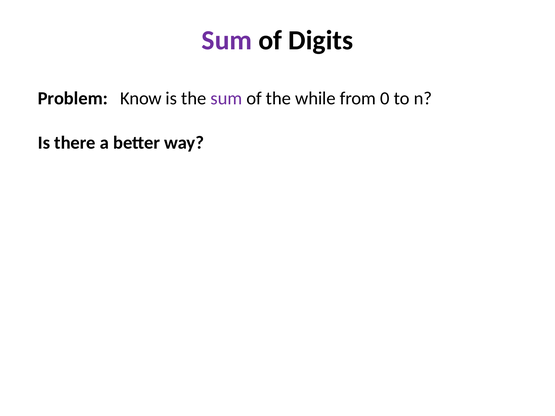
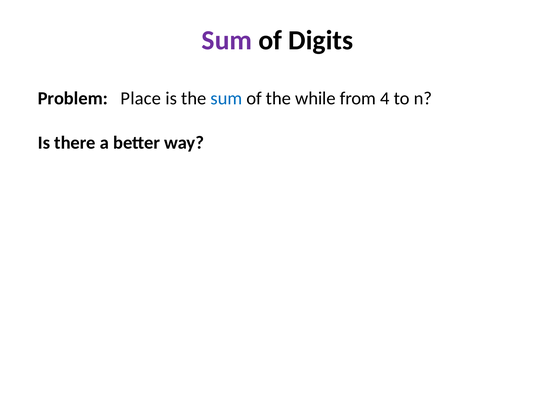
Know: Know -> Place (141, 98)
sum colour: purple -> blue (226, 98)
0: 0 -> 4 (385, 98)
